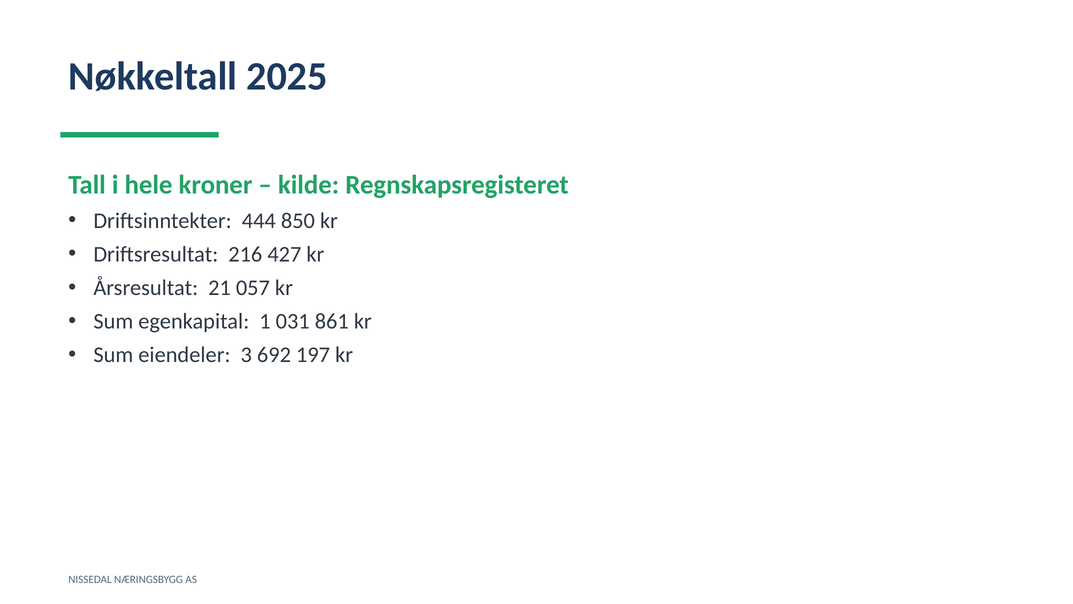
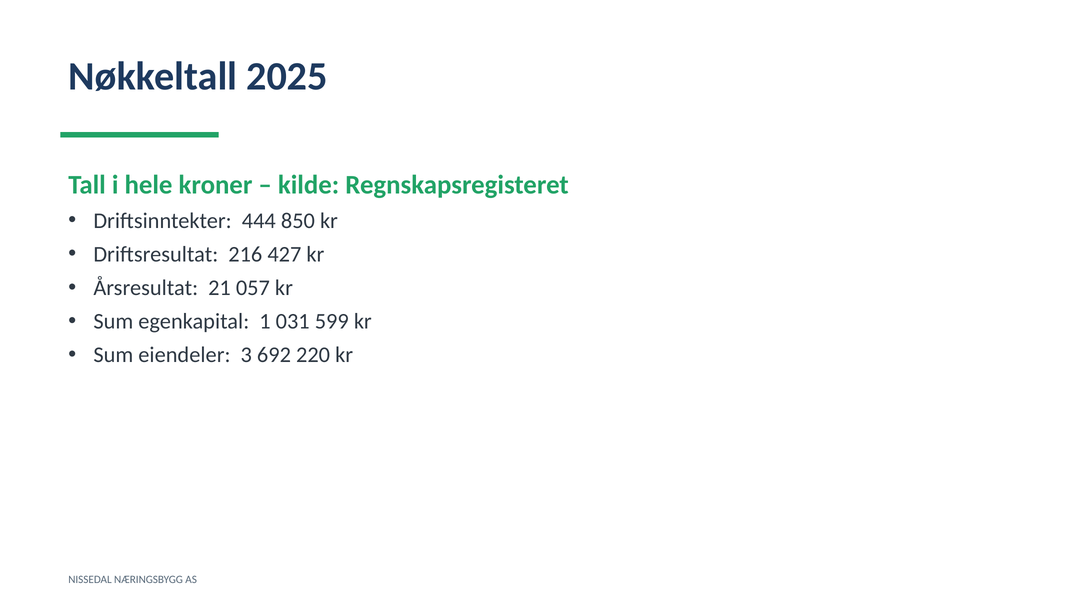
861: 861 -> 599 (332, 321)
197: 197 -> 220 (313, 355)
